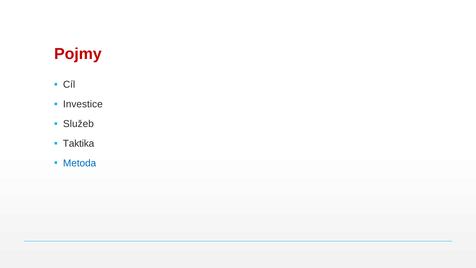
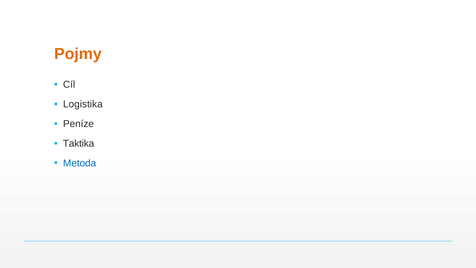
Pojmy colour: red -> orange (78, 54)
Investice: Investice -> Logistika (83, 104)
Služeb: Služeb -> Peníze (78, 124)
